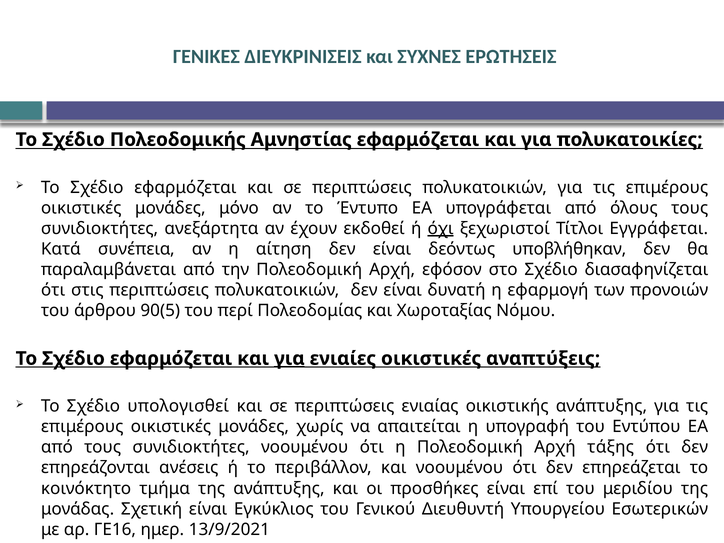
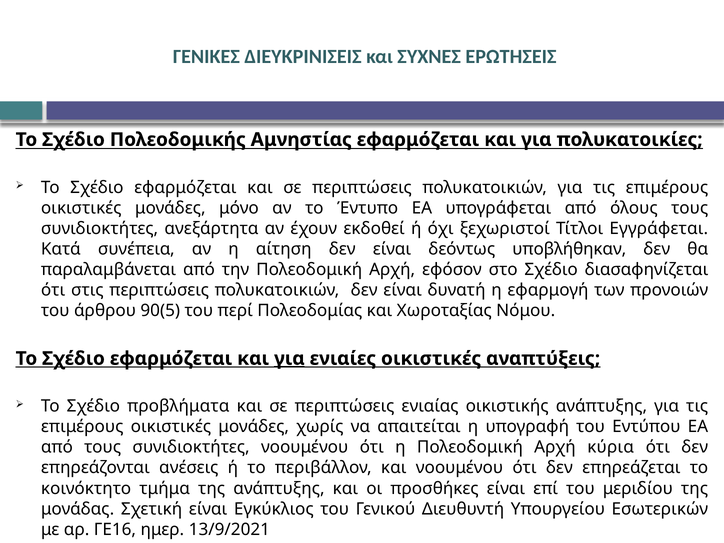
όχι underline: present -> none (441, 228)
υπολογισθεί: υπολογισθεί -> προβλήματα (178, 406)
τάξης: τάξης -> κύρια (611, 447)
